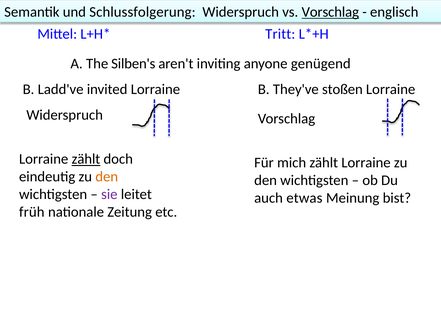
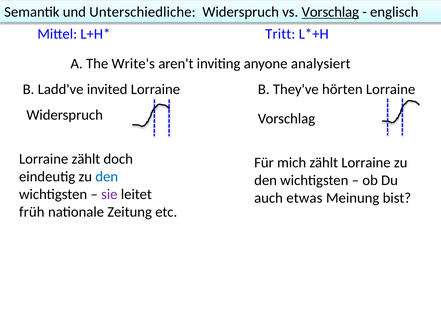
Schlussfolgerung: Schlussfolgerung -> Unterschiedliche (142, 12)
Silben's: Silben's -> Write's (133, 63)
genügend: genügend -> analysiert (321, 63)
stoßen: stoßen -> hörten (342, 89)
zählt underline: present -> none (86, 159)
den colour: orange -> blue (107, 177)
